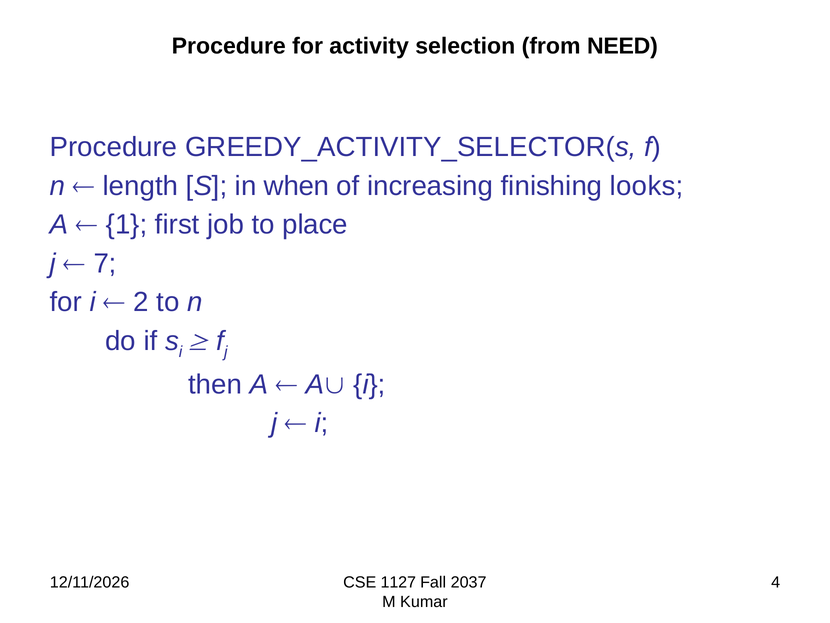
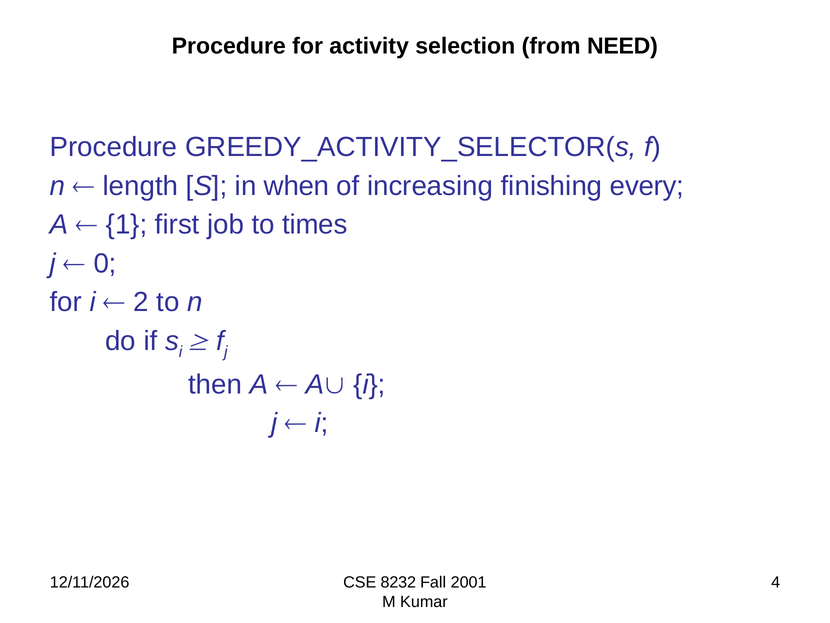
looks: looks -> every (647, 186)
place: place -> times (315, 225)
7: 7 -> 0 (105, 263)
1127: 1127 -> 8232 (398, 582)
2037: 2037 -> 2001 (469, 582)
